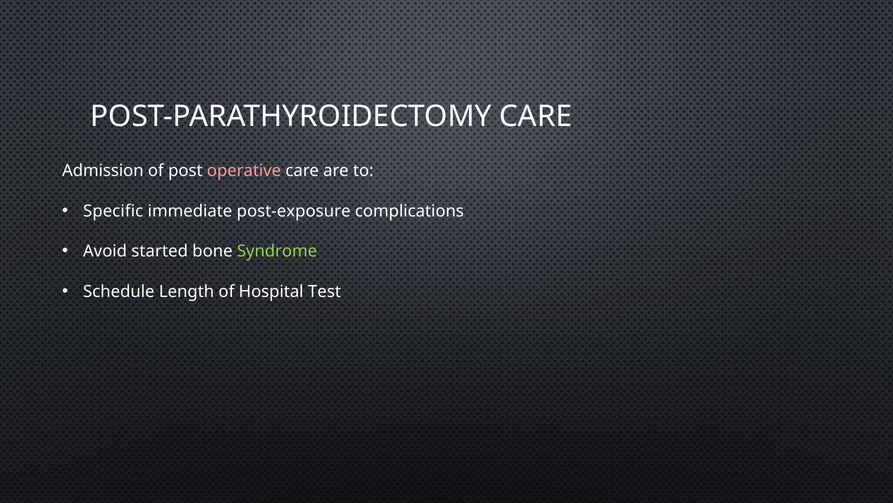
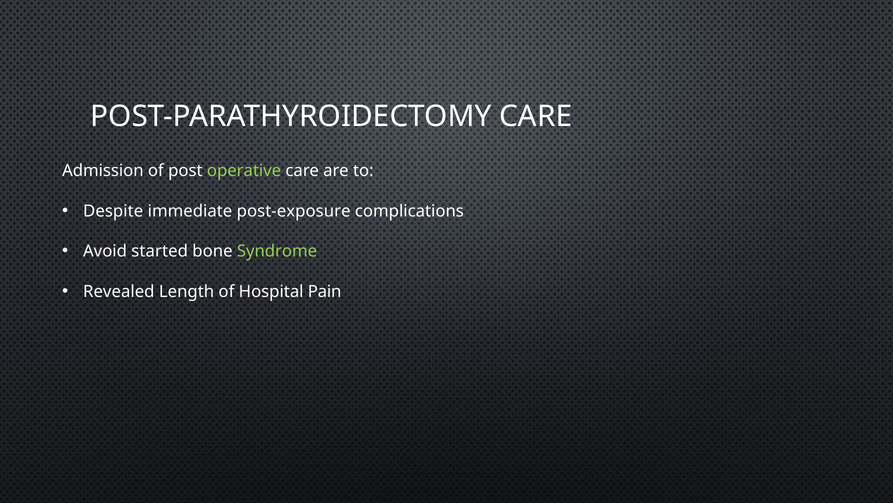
operative colour: pink -> light green (244, 171)
Specific: Specific -> Despite (113, 211)
Schedule: Schedule -> Revealed (119, 291)
Test: Test -> Pain (325, 291)
